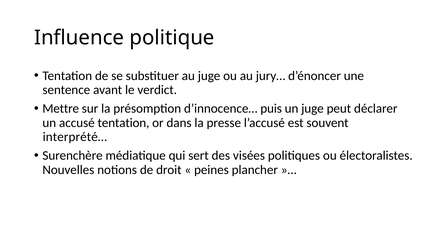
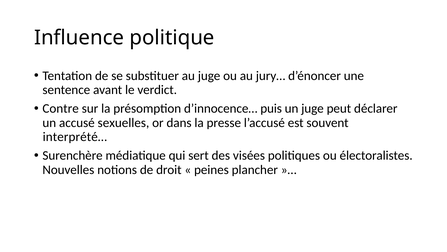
Mettre: Mettre -> Contre (61, 108)
accusé tentation: tentation -> sexuelles (123, 122)
